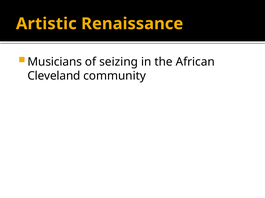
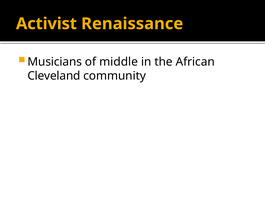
Artistic: Artistic -> Activist (46, 24)
seizing: seizing -> middle (119, 62)
